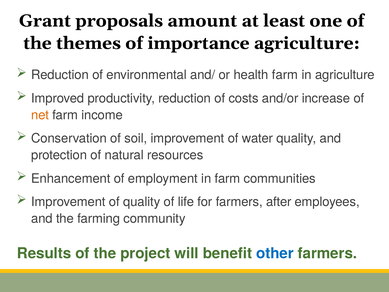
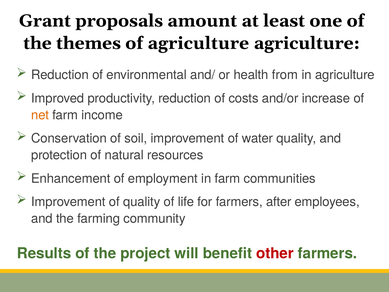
of importance: importance -> agriculture (198, 43)
health farm: farm -> from (285, 75)
other colour: blue -> red (275, 253)
